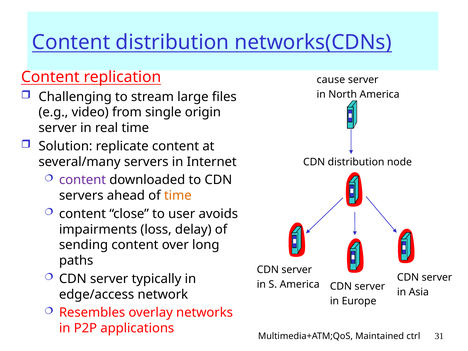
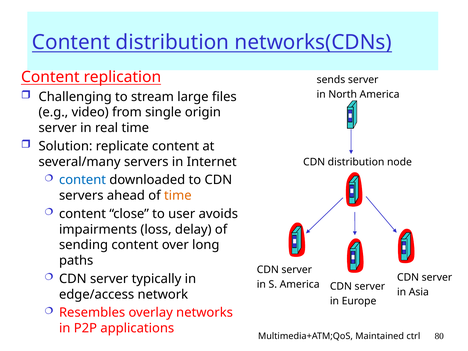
cause: cause -> sends (331, 80)
content colour: purple -> blue (83, 180)
31: 31 -> 80 (439, 336)
